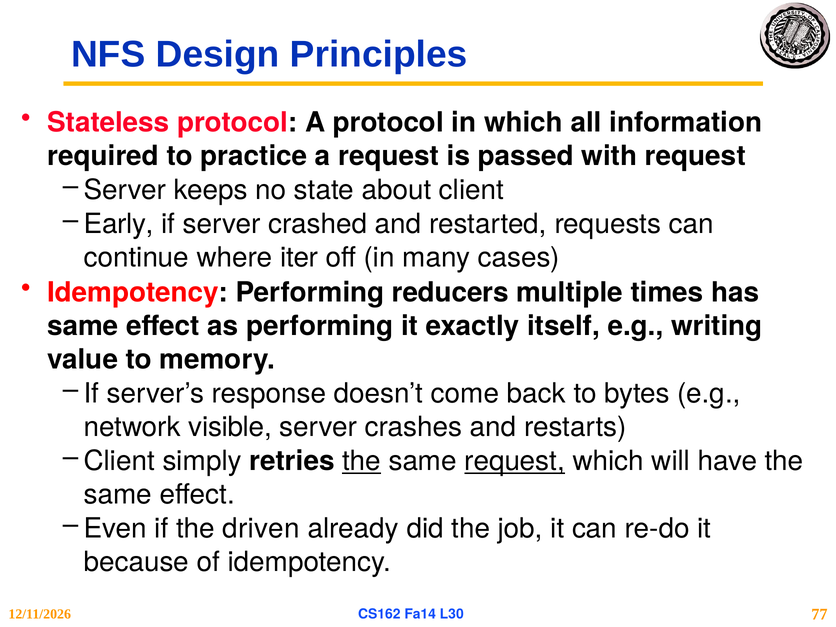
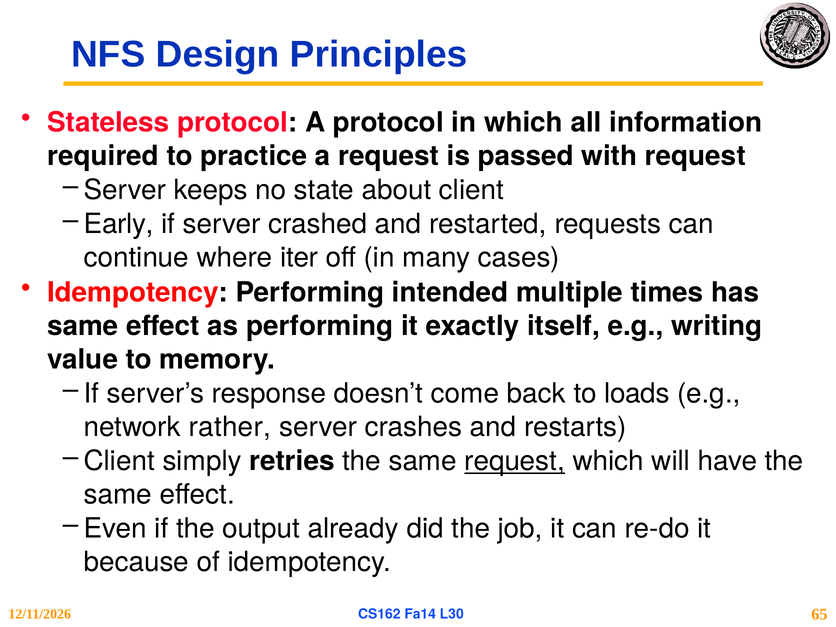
reducers: reducers -> intended (450, 293)
bytes: bytes -> loads (637, 394)
visible: visible -> rather (230, 427)
the underline: present -> none (362, 461)
driven: driven -> output (261, 529)
77: 77 -> 65 (819, 614)
